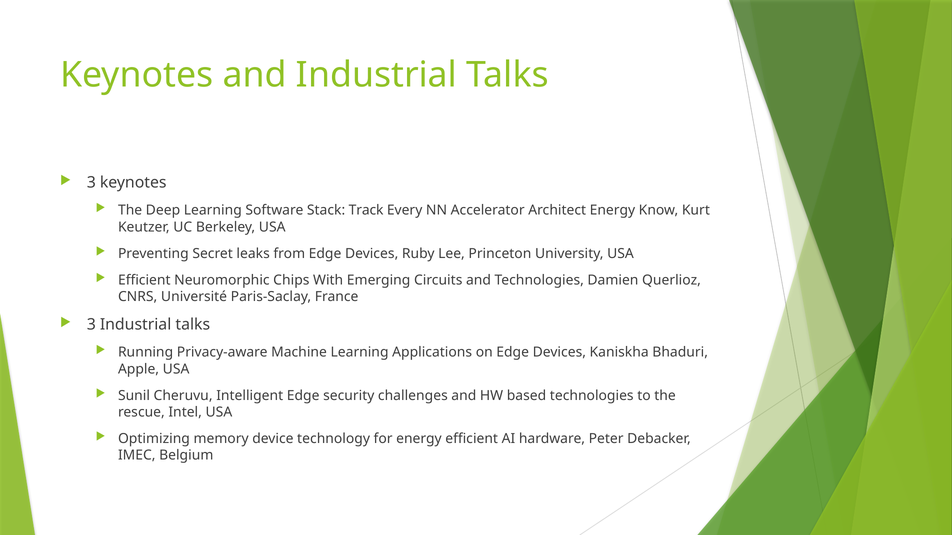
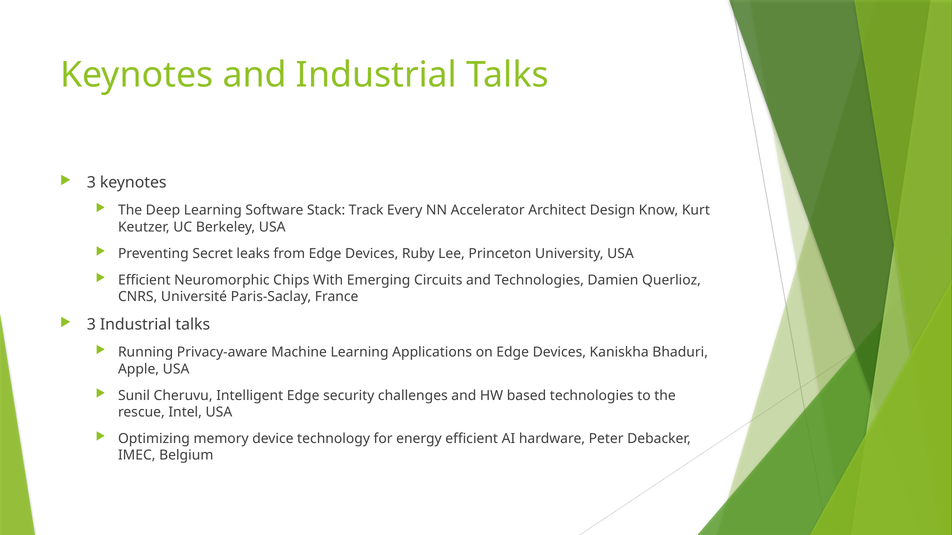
Architect Energy: Energy -> Design (612, 211)
